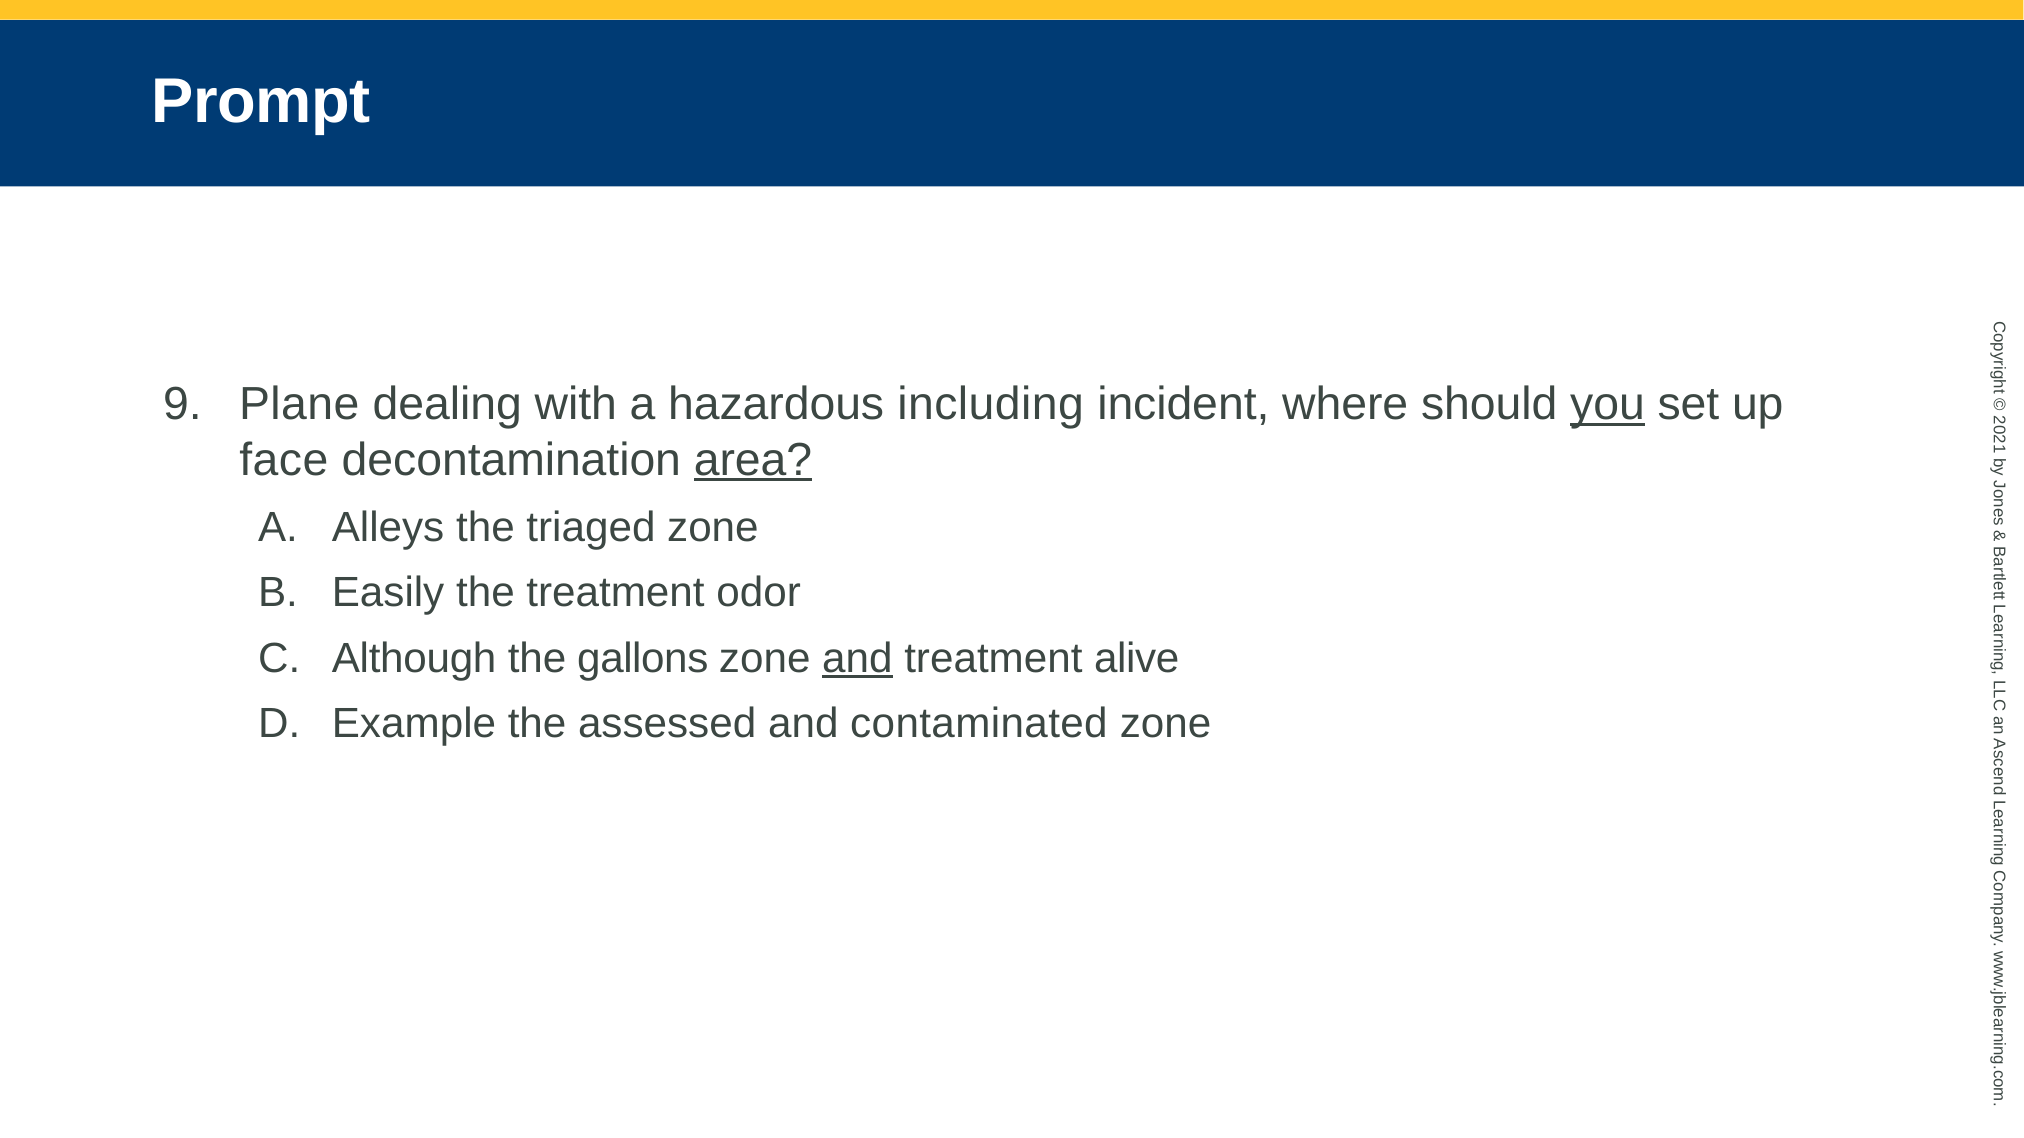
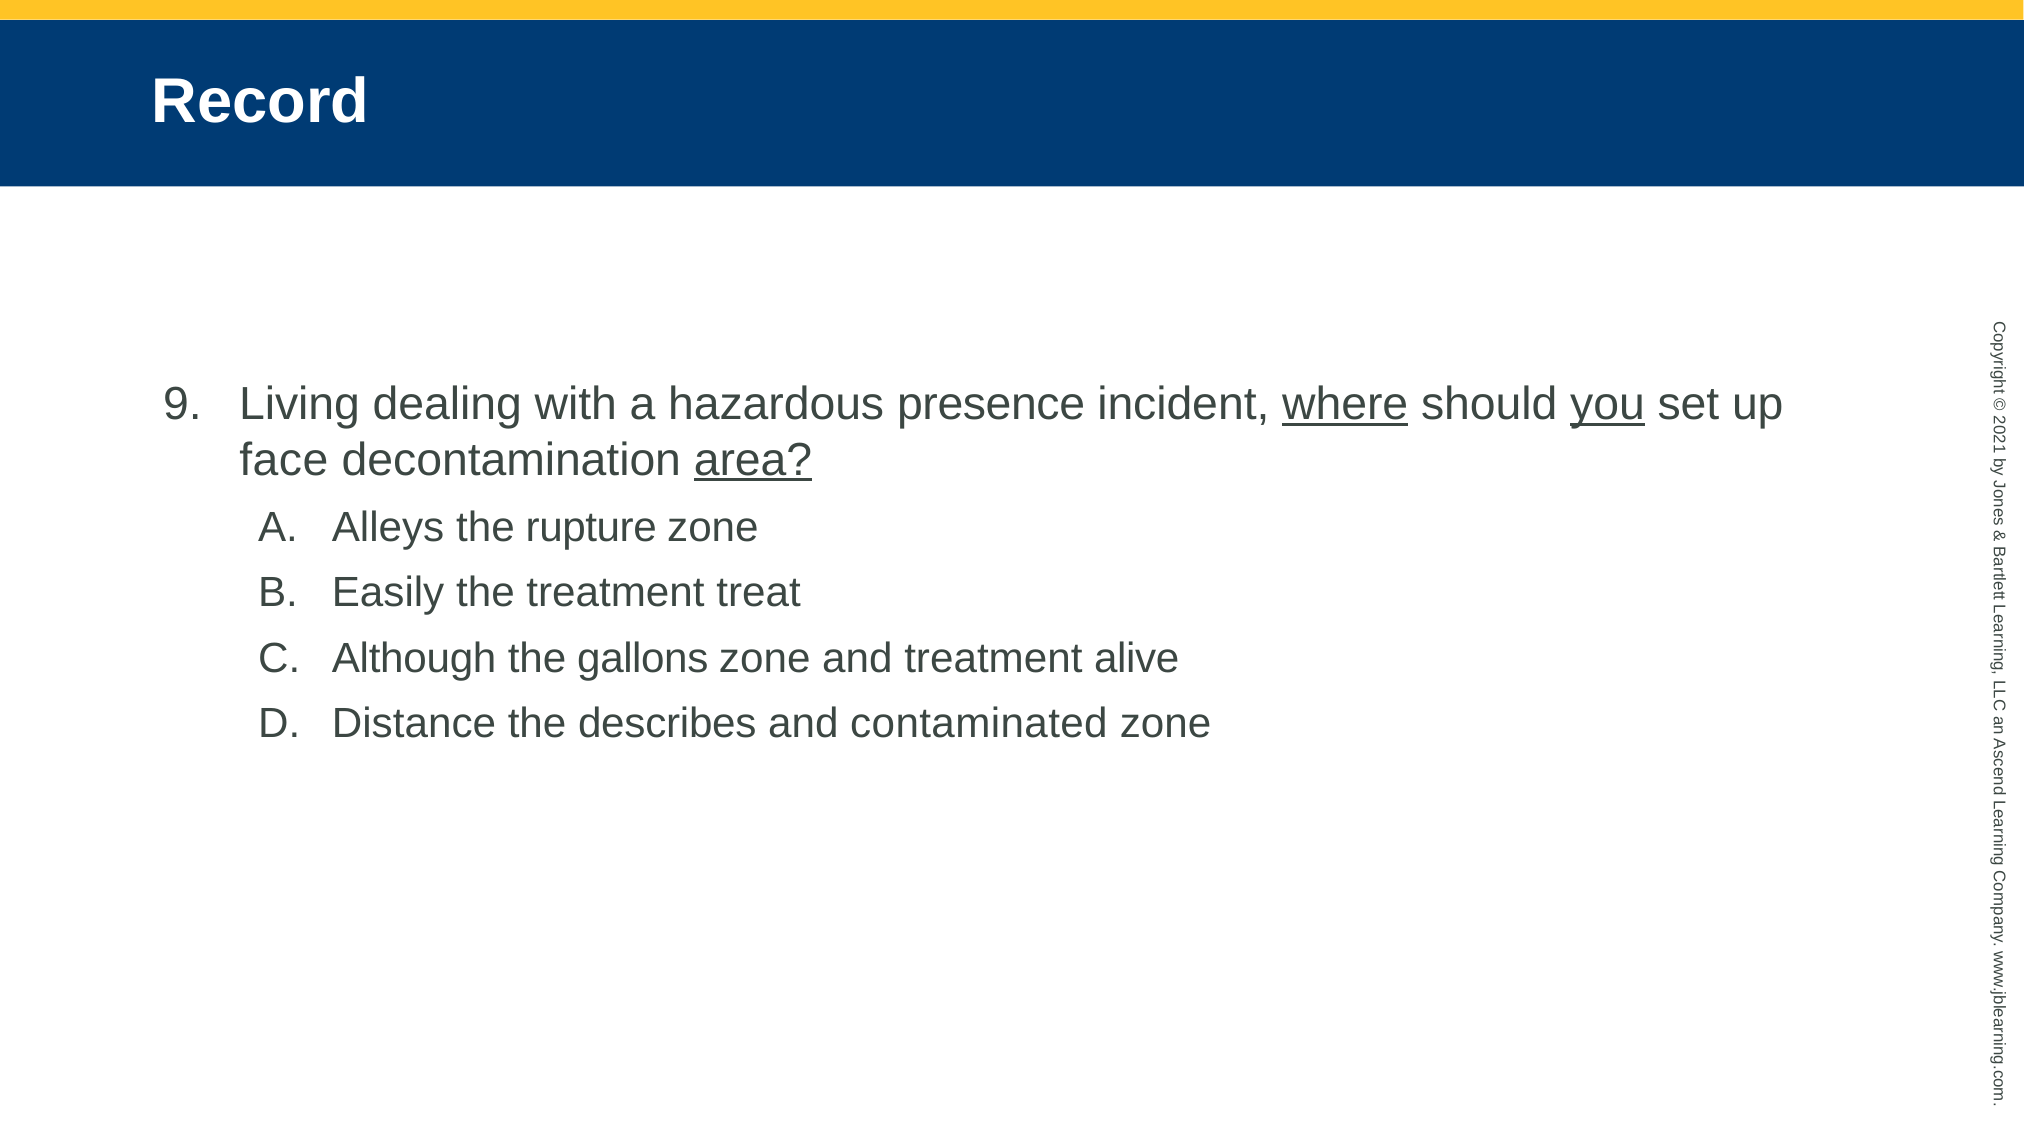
Prompt: Prompt -> Record (261, 102)
Plane: Plane -> Living (300, 404)
including: including -> presence (991, 404)
where underline: none -> present (1345, 404)
triaged: triaged -> rupture (591, 528)
odor: odor -> treat (759, 593)
and underline: present -> none (857, 658)
Example: Example -> Distance (414, 724)
assessed: assessed -> describes (667, 724)
